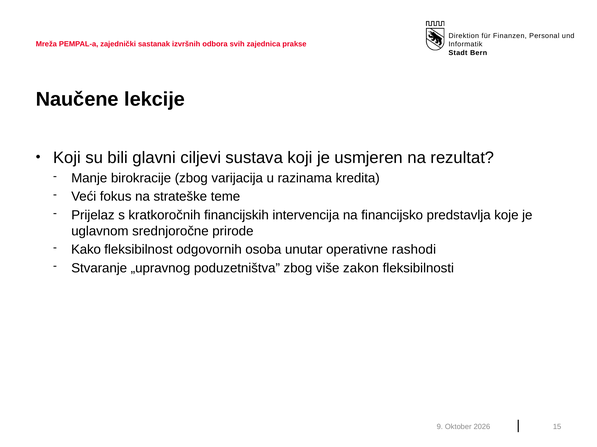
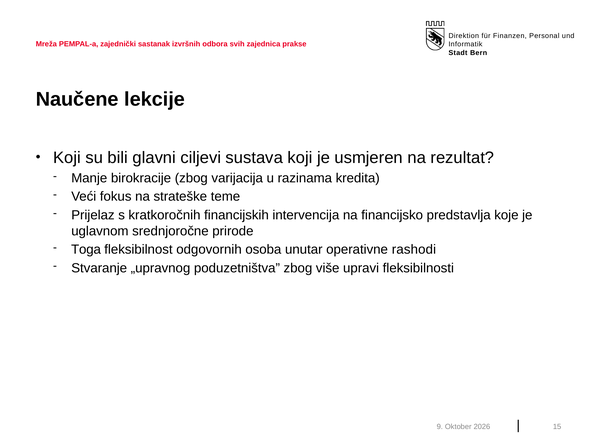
Kako: Kako -> Toga (86, 250)
zakon: zakon -> upravi (361, 268)
